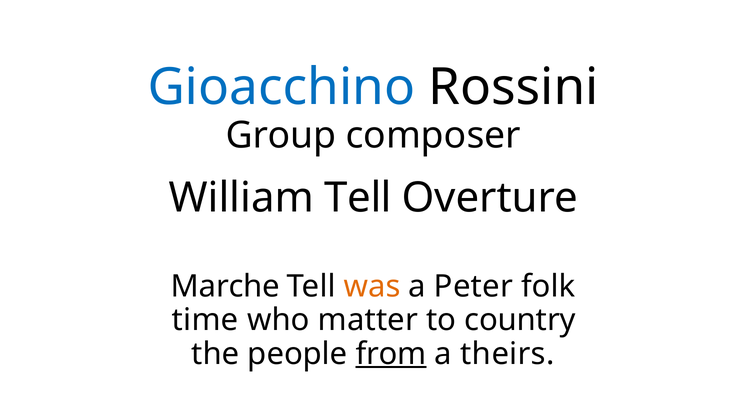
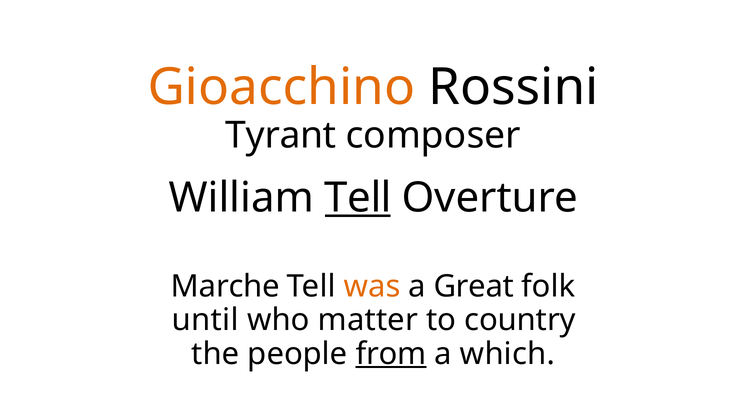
Gioacchino colour: blue -> orange (281, 88)
Group: Group -> Tyrant (281, 136)
Tell underline: none -> present (358, 198)
Peter: Peter -> Great (474, 287)
time: time -> until (205, 320)
theirs: theirs -> which (508, 354)
